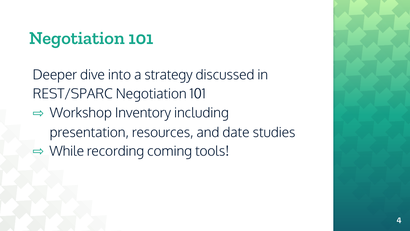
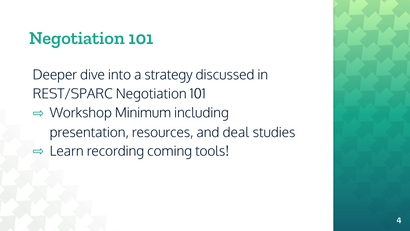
Inventory: Inventory -> Minimum (143, 113)
date: date -> deal (236, 132)
While: While -> Learn (67, 151)
